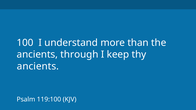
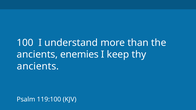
through: through -> enemies (79, 55)
